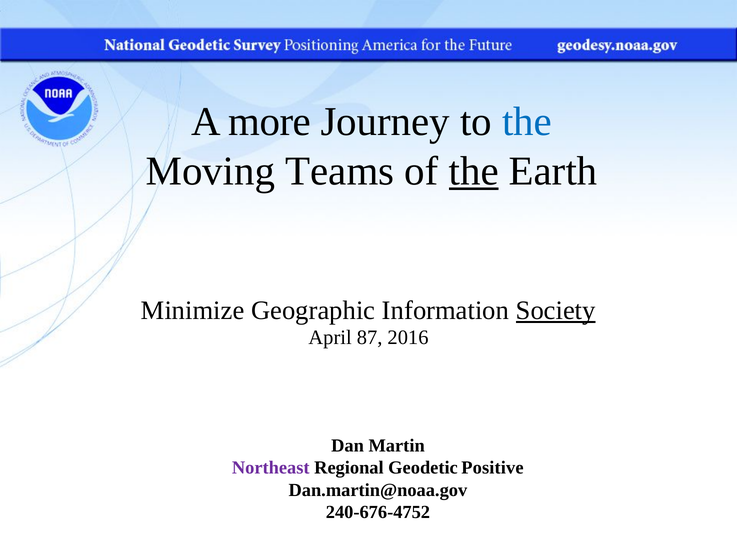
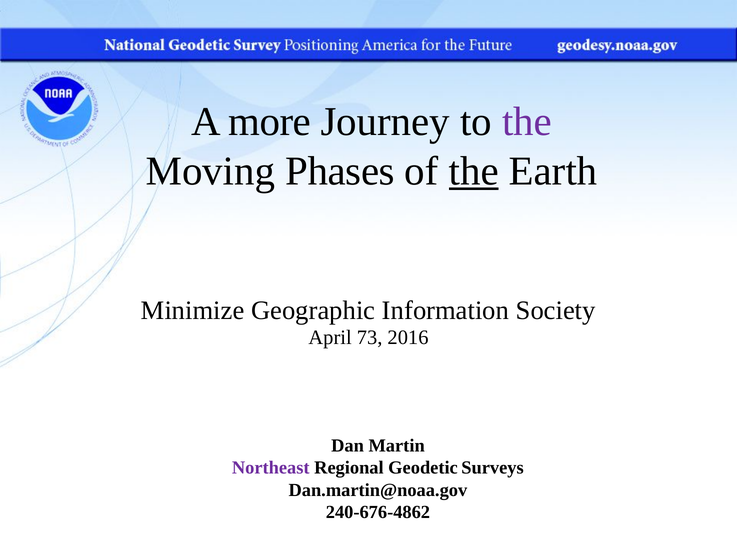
the colour: blue -> purple (527, 122)
Teams: Teams -> Phases (340, 171)
Society underline: present -> none (556, 310)
87: 87 -> 73 (370, 337)
Positive: Positive -> Surveys (493, 468)
240-676-4752: 240-676-4752 -> 240-676-4862 (378, 512)
